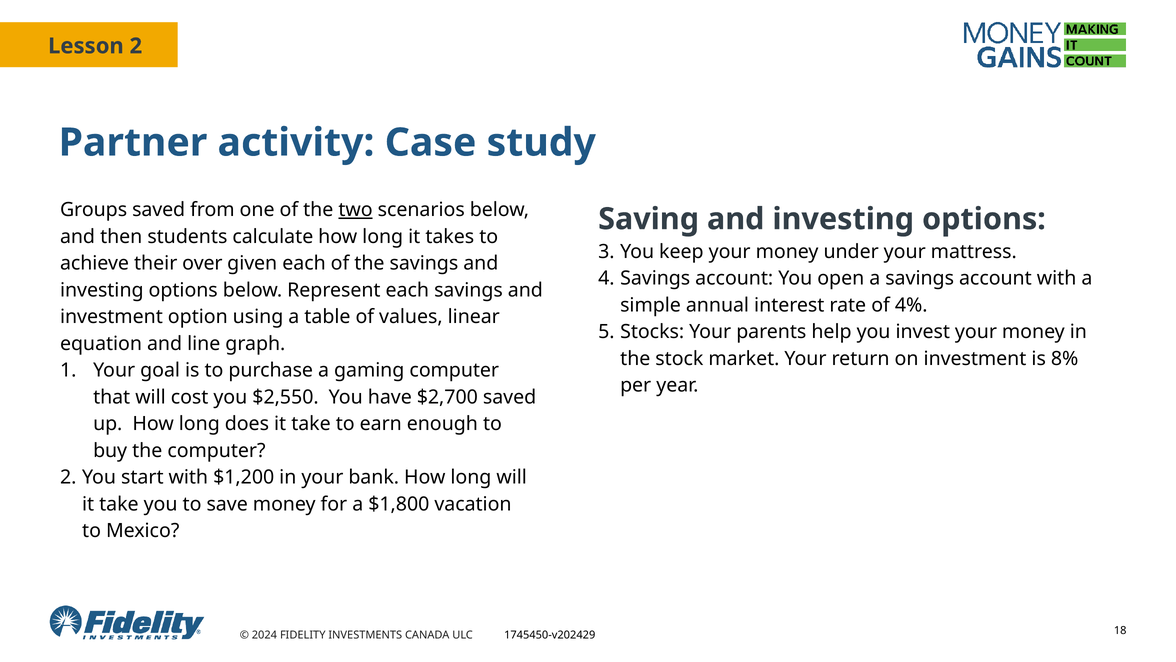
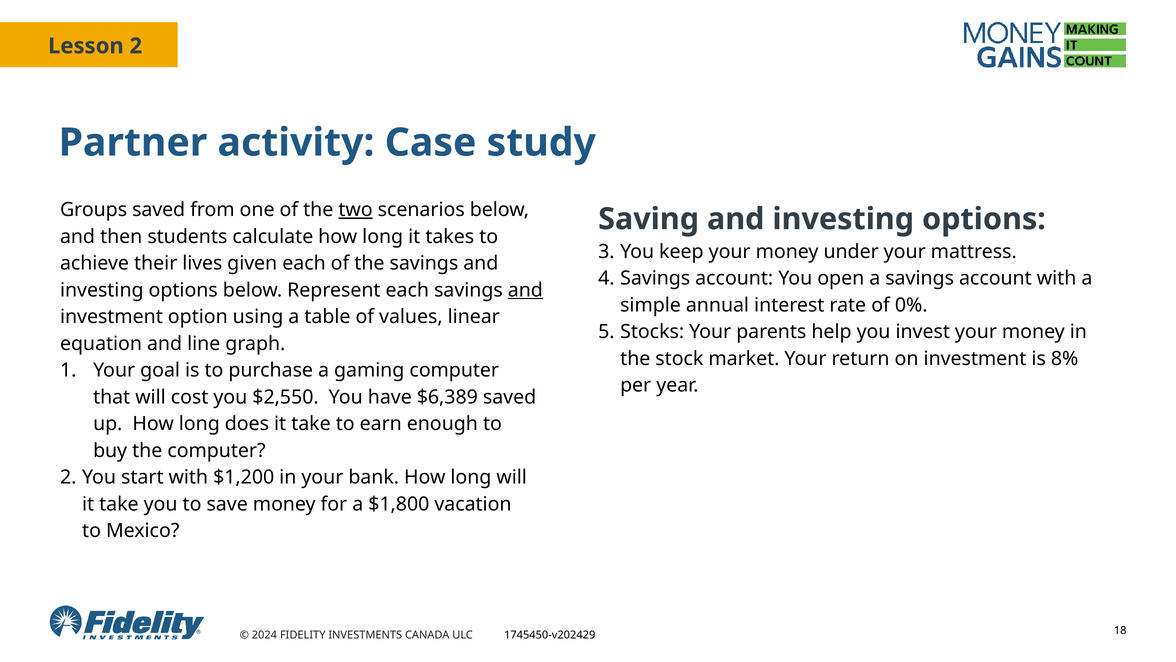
over: over -> lives (202, 263)
and underline: none -> present (525, 290)
4%: 4% -> 0% (911, 305)
$2,700: $2,700 -> $6,389 (447, 397)
